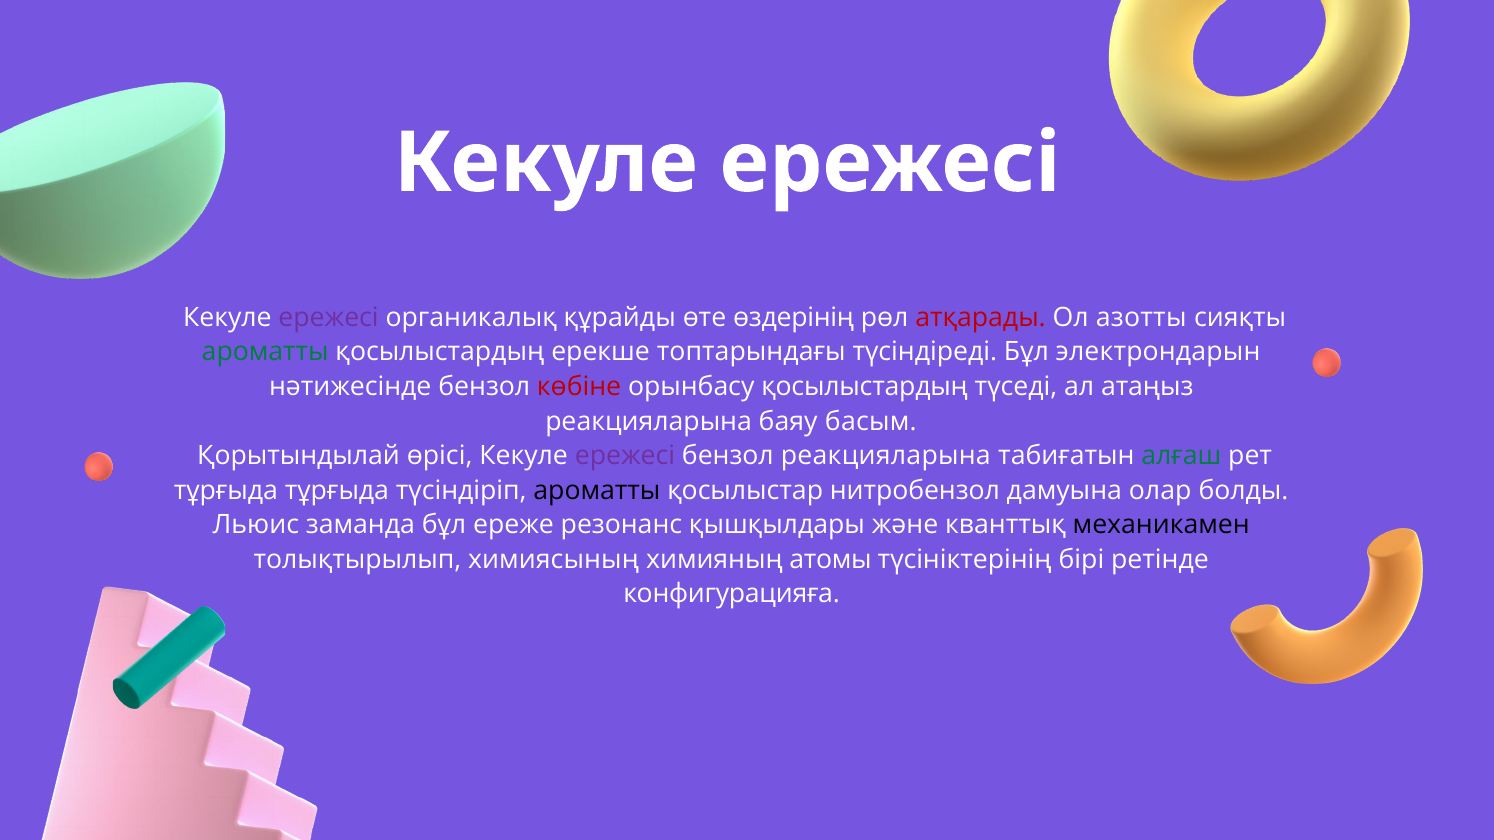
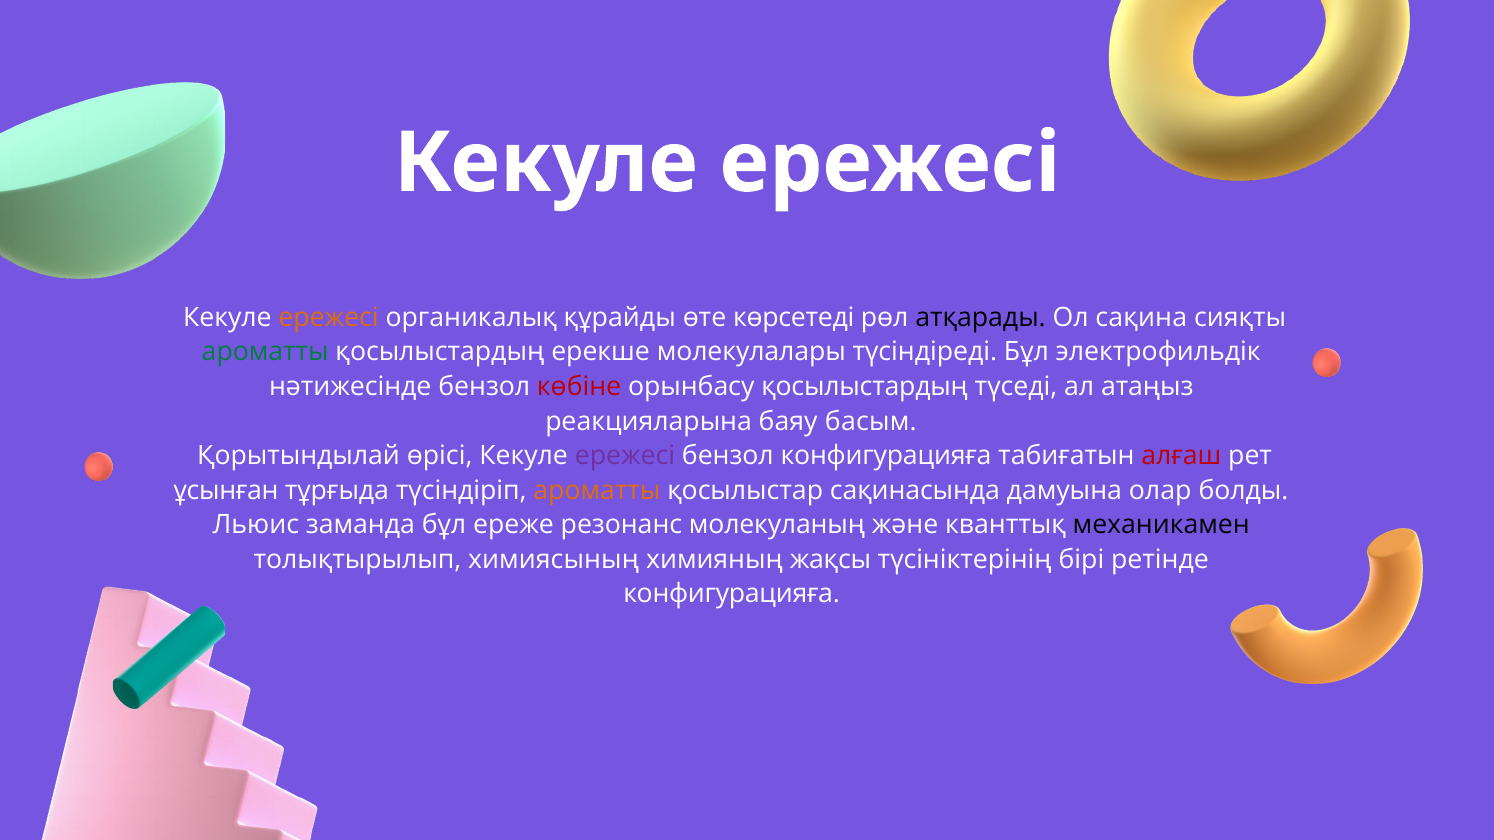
ережесі colour: purple -> orange (329, 318)
өздерінің: өздерінің -> көрсетеді (794, 318)
атқарады colour: red -> black (981, 318)
азотты: азотты -> сақина (1141, 318)
топтарындағы: топтарындағы -> молекулалары (751, 352)
электрондарын: электрондарын -> электрофильдік (1158, 352)
бензол реакцияларына: реакцияларына -> конфигурацияға (886, 456)
алғаш colour: green -> red (1181, 456)
тұрғыда: тұрғыда -> ұсынған (226, 491)
ароматты colour: black -> orange (597, 491)
нитробензол: нитробензол -> сақинасында (915, 491)
қышқылдары: қышқылдары -> молекуланың (777, 525)
атомы: атомы -> жақсы (830, 560)
